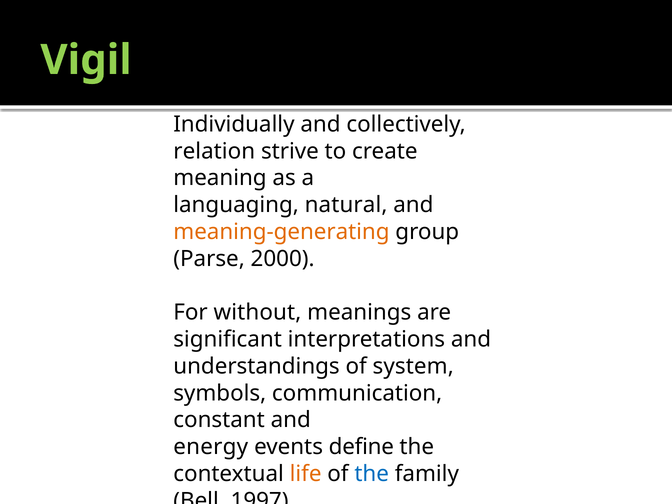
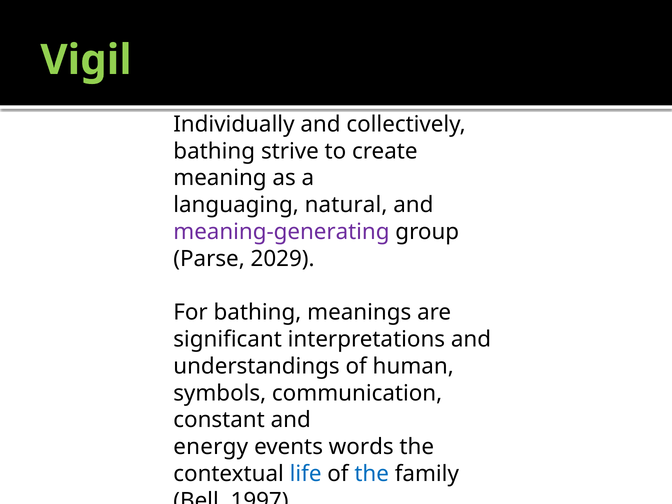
relation: relation -> bathing (214, 151)
meaning-generating colour: orange -> purple (281, 232)
2000: 2000 -> 2029 (283, 259)
For without: without -> bathing (257, 312)
system: system -> human (413, 366)
define: define -> words (361, 447)
life colour: orange -> blue (306, 474)
